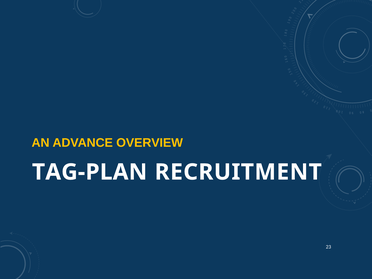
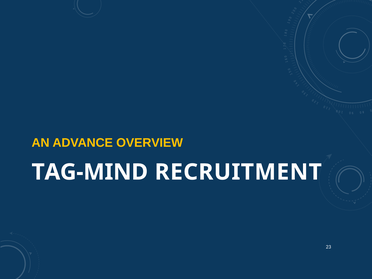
TAG-PLAN: TAG-PLAN -> TAG-MIND (90, 172)
